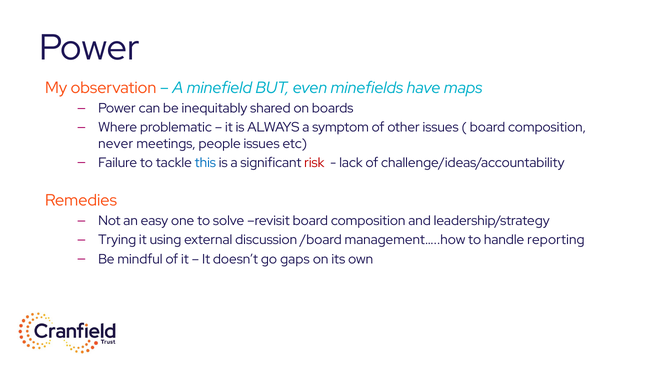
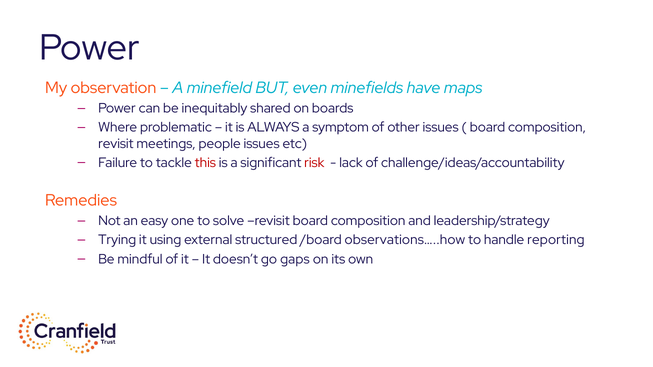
never: never -> revisit (116, 144)
this colour: blue -> red (205, 163)
discussion: discussion -> structured (266, 240)
management…..how: management…..how -> observations…..how (405, 240)
